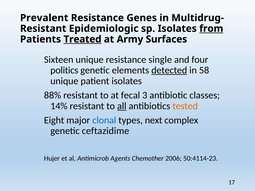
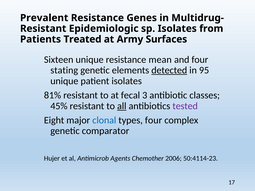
from underline: present -> none (211, 29)
Treated underline: present -> none (83, 39)
single: single -> mean (160, 60)
politics: politics -> stating (64, 70)
58: 58 -> 95 (204, 70)
88%: 88% -> 81% (53, 95)
14%: 14% -> 45% (59, 106)
tested colour: orange -> purple (185, 106)
types next: next -> four (154, 120)
ceftazidime: ceftazidime -> comparator (106, 131)
